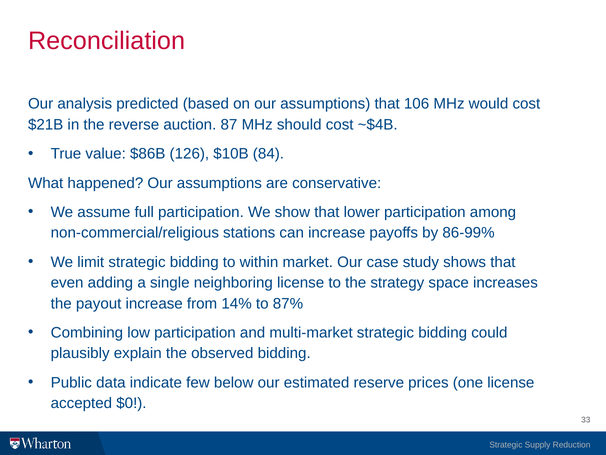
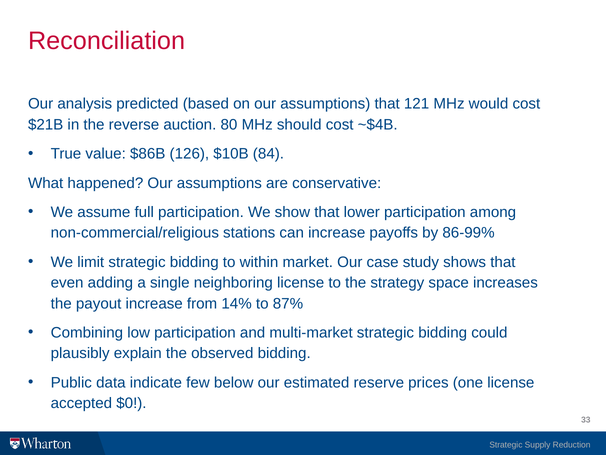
106: 106 -> 121 (417, 104)
87: 87 -> 80 (229, 125)
